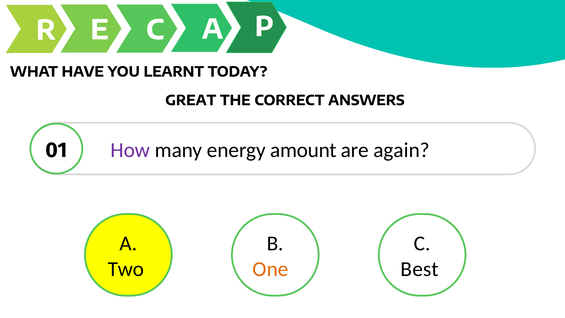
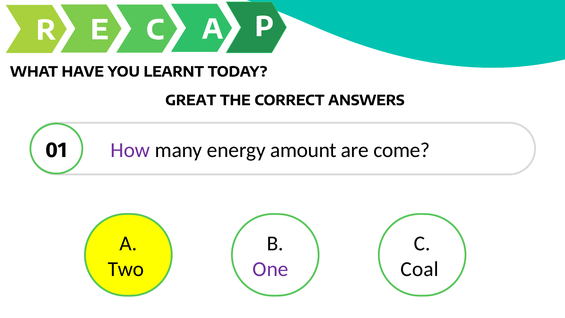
again: again -> come (402, 150)
One colour: orange -> purple (270, 269)
Best: Best -> Coal (420, 269)
